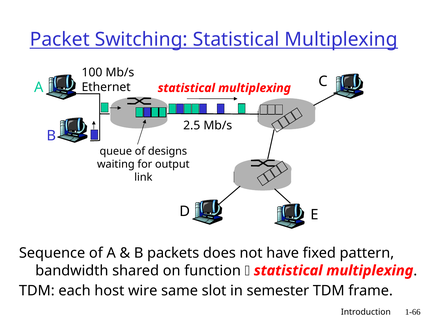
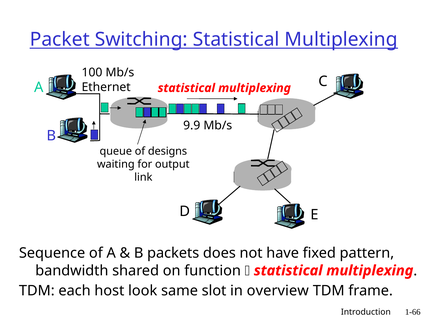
2.5: 2.5 -> 9.9 (192, 126)
wire: wire -> look (143, 291)
semester: semester -> overview (278, 291)
